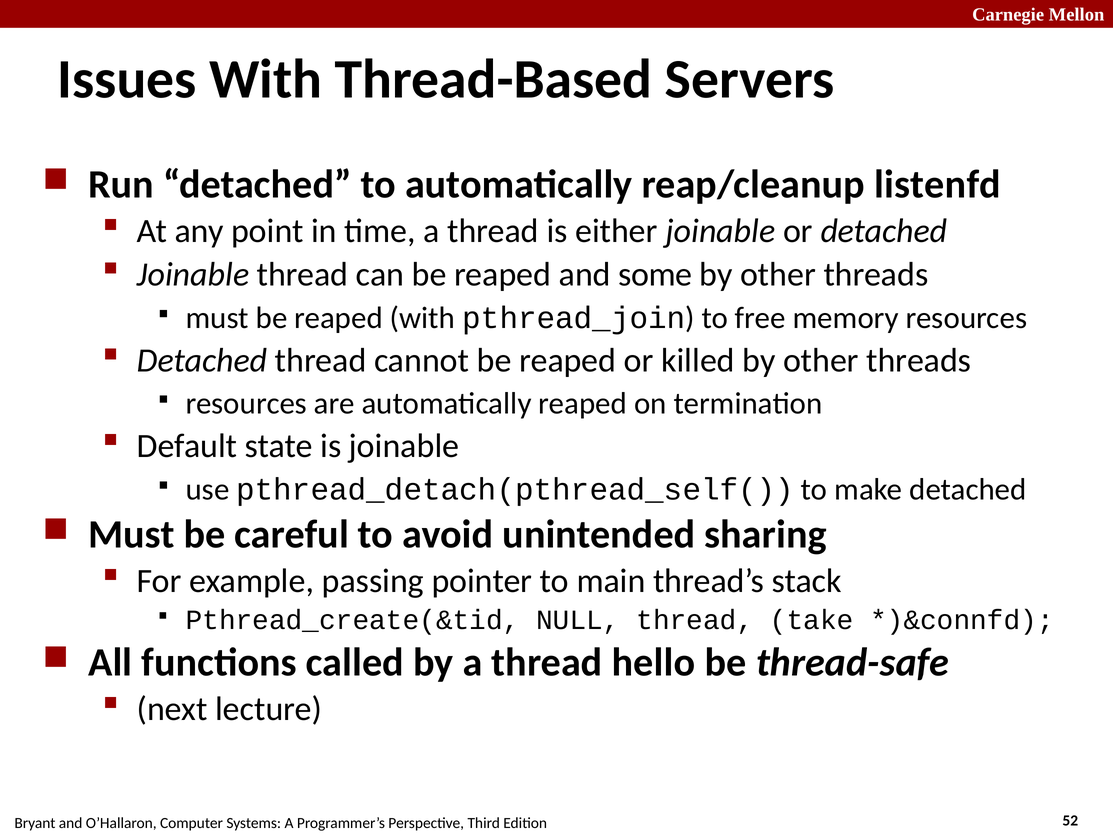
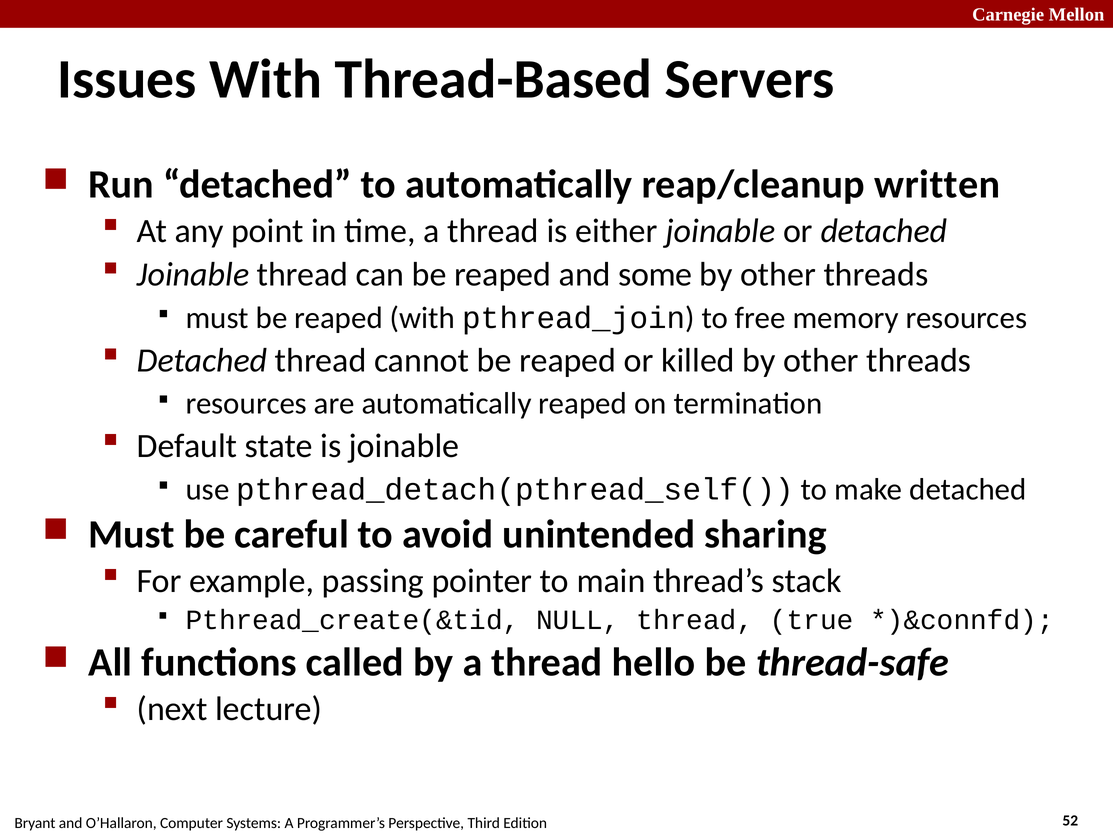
listenfd: listenfd -> written (937, 185)
take: take -> true (812, 620)
